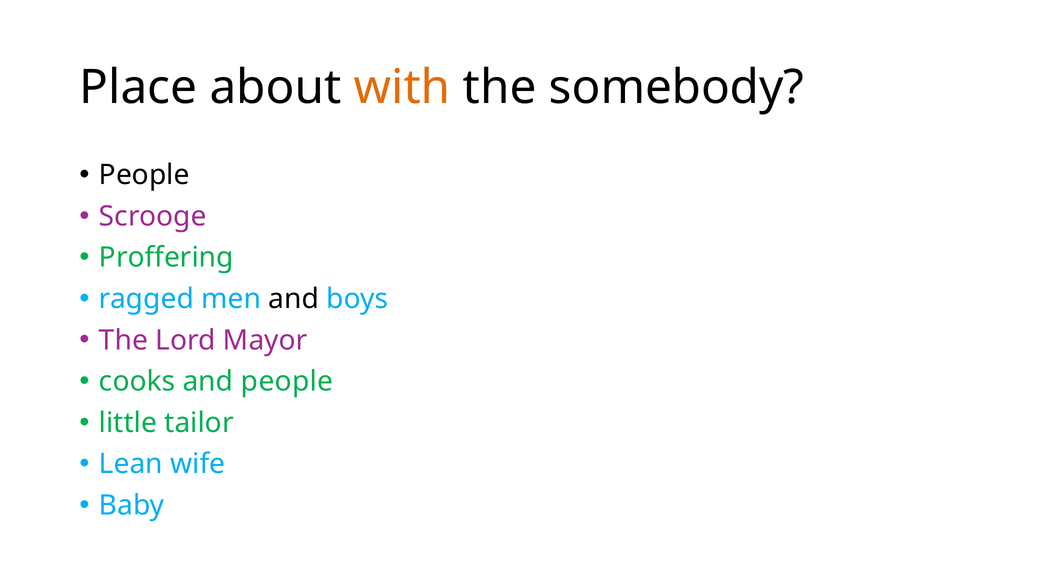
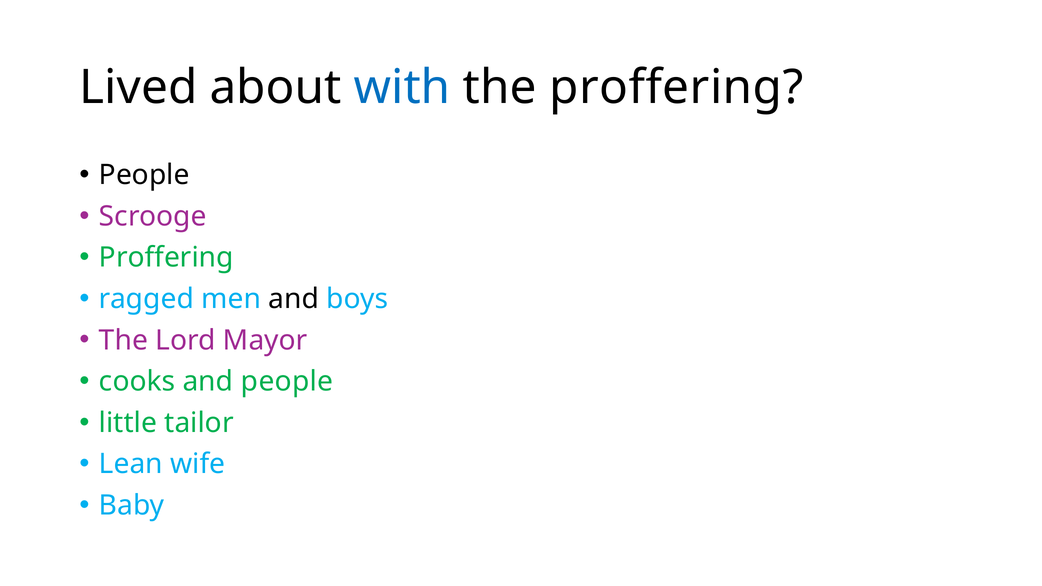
Place: Place -> Lived (138, 88)
with colour: orange -> blue (402, 88)
the somebody: somebody -> proffering (676, 88)
